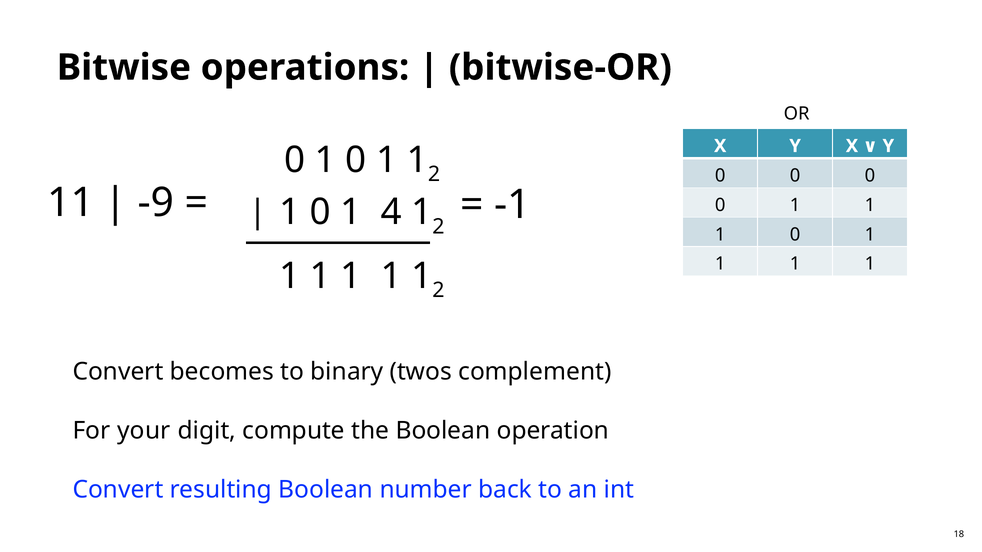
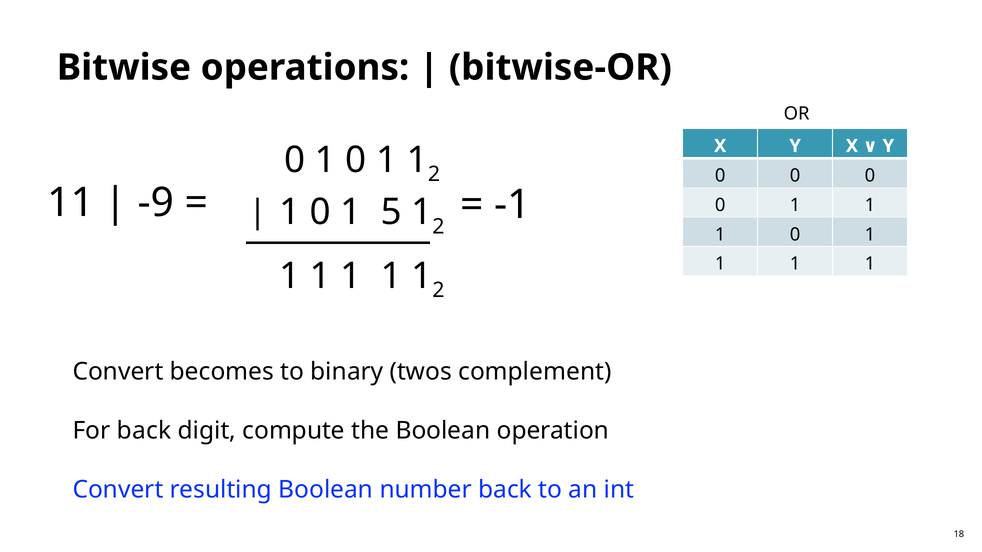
4: 4 -> 5 (391, 212)
For your: your -> back (144, 431)
